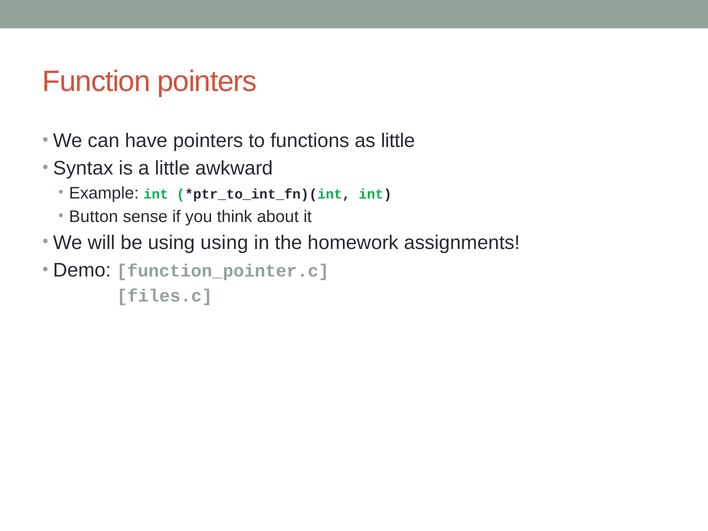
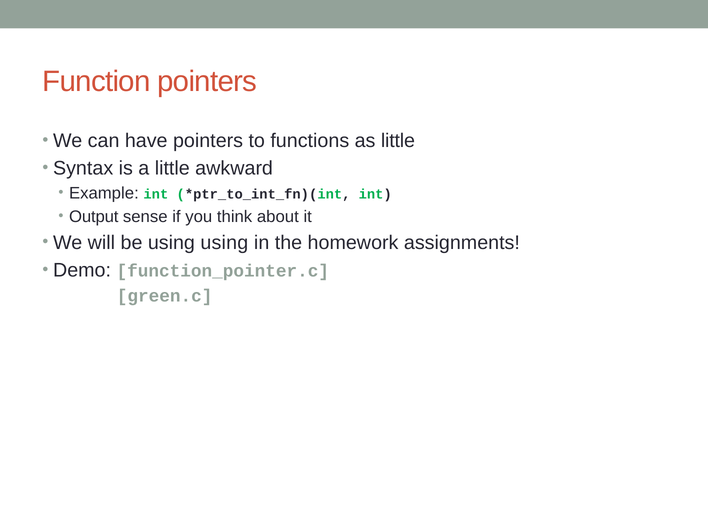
Button: Button -> Output (94, 217)
files.c: files.c -> green.c (165, 296)
